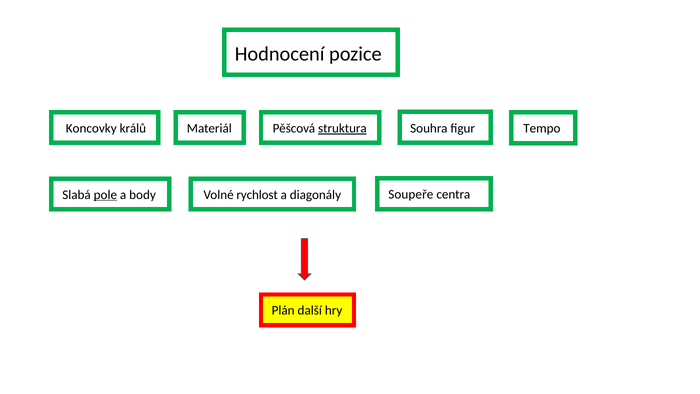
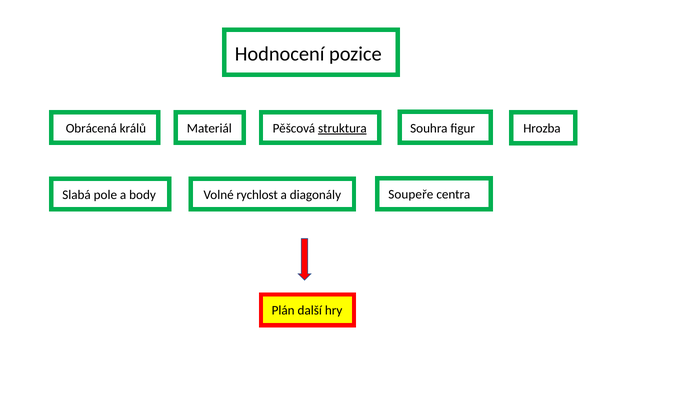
Koncovky: Koncovky -> Obrácená (91, 128)
Tempo: Tempo -> Hrozba (542, 128)
pole underline: present -> none (105, 195)
